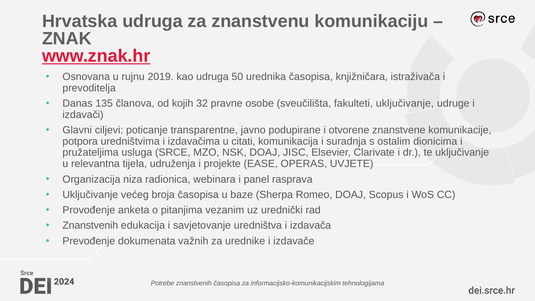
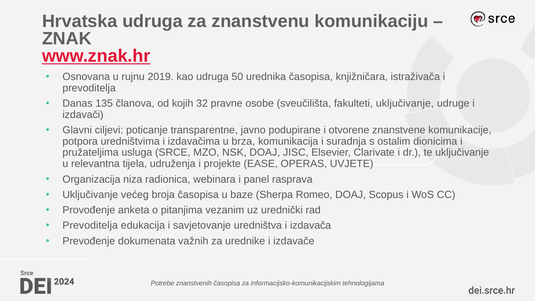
citati: citati -> brza (243, 141)
Znanstvenih: Znanstvenih -> Prevoditelja (90, 226)
